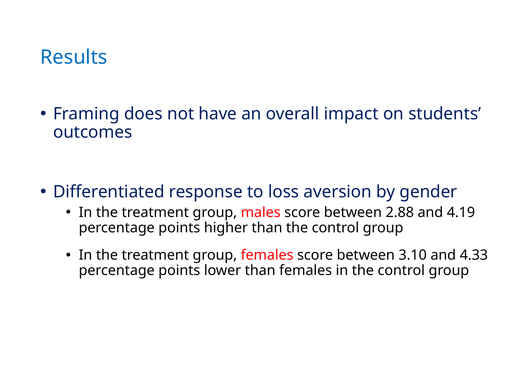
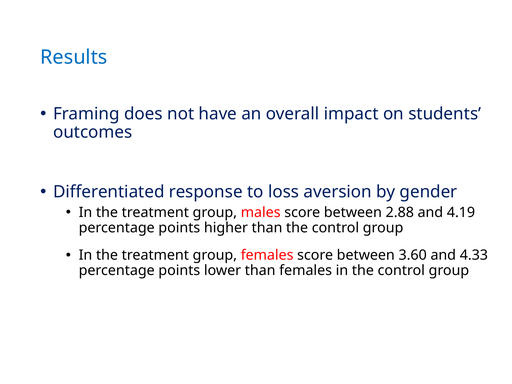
3.10: 3.10 -> 3.60 (413, 255)
